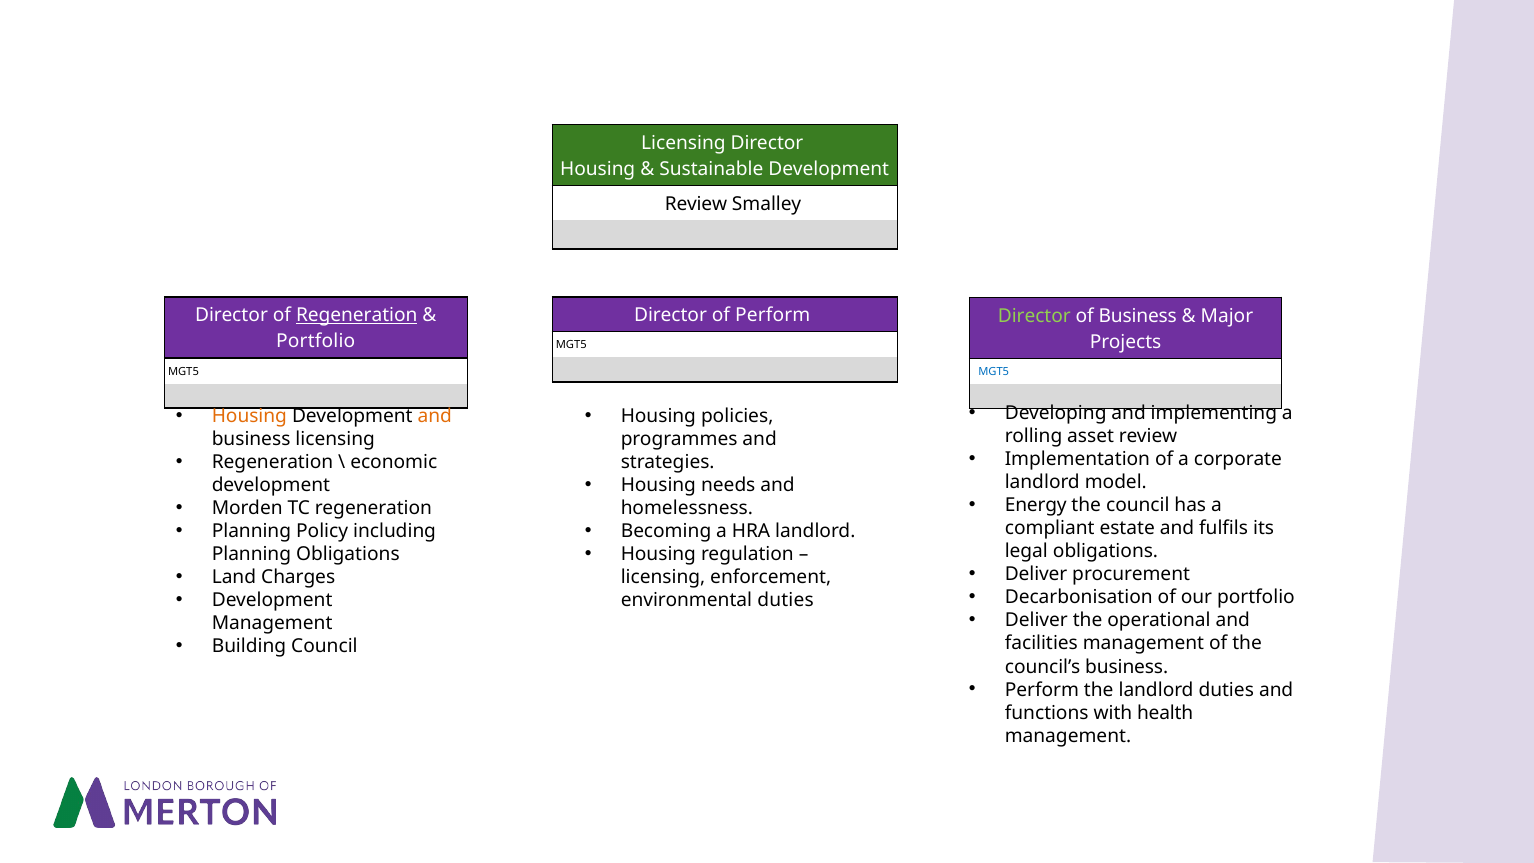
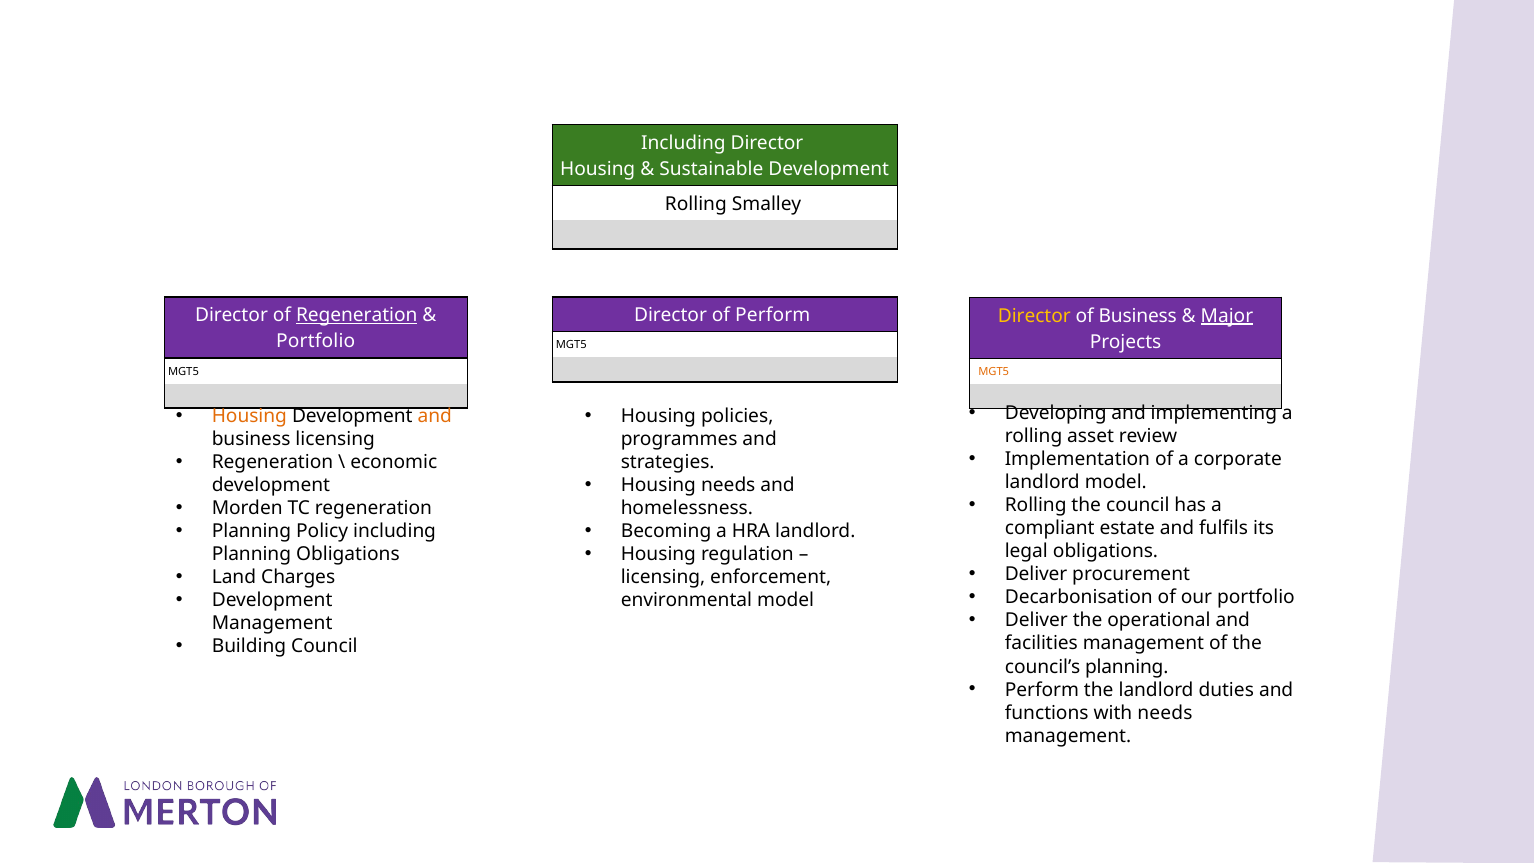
Licensing: Licensing -> Including (683, 143)
Review: Review -> Rolling (696, 204)
Director colour: light green -> yellow (1034, 316)
Major underline: none -> present (1227, 316)
MGT5 colour: blue -> orange (994, 372)
Energy: Energy -> Rolling (1036, 506)
environmental duties: duties -> model (786, 600)
council’s business: business -> planning (1127, 667)
with health: health -> needs (1165, 713)
